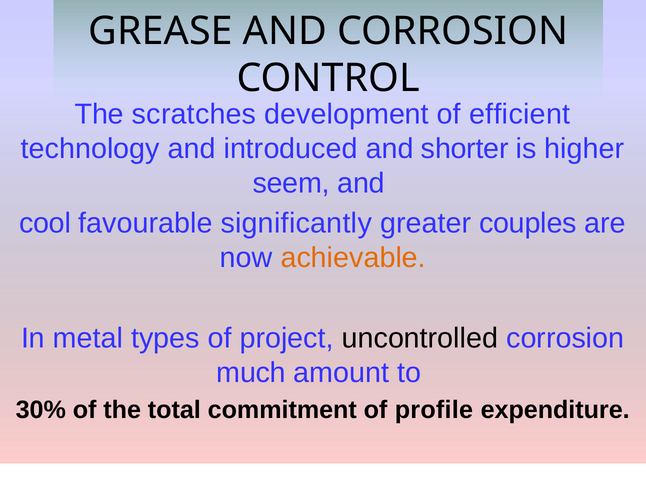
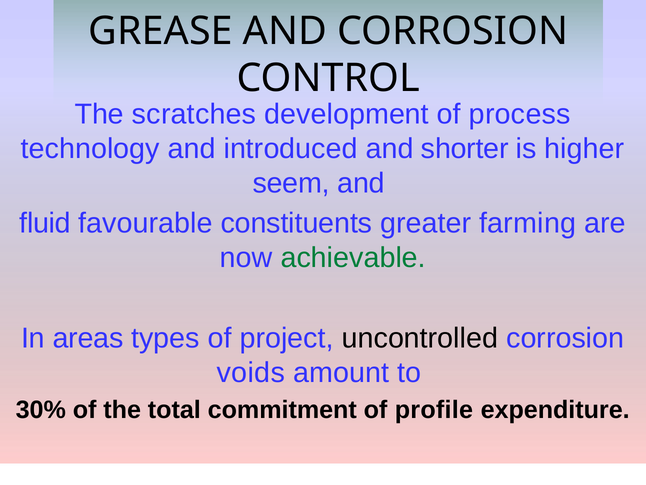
efficient: efficient -> process (520, 114)
cool: cool -> fluid (45, 223)
significantly: significantly -> constituents (296, 223)
couples: couples -> farming (528, 223)
achievable colour: orange -> green (353, 258)
metal: metal -> areas (88, 338)
much: much -> voids (251, 372)
